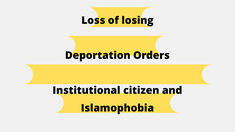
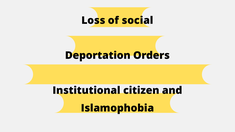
losing: losing -> social (138, 20)
